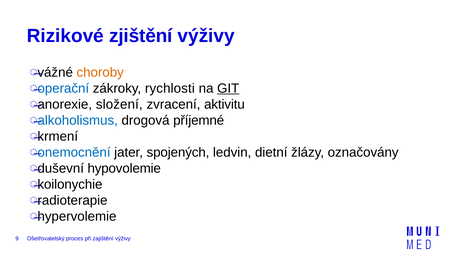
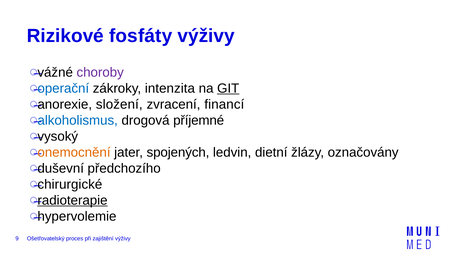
zjištění: zjištění -> fosfáty (141, 36)
choroby colour: orange -> purple (100, 72)
rychlosti: rychlosti -> intenzita (170, 88)
aktivitu: aktivitu -> financí (224, 104)
krmení: krmení -> vysoký (58, 136)
onemocnění colour: blue -> orange (74, 152)
hypovolemie: hypovolemie -> předchozího (124, 168)
koilonychie: koilonychie -> chirurgické (70, 184)
radioterapie underline: none -> present (73, 200)
